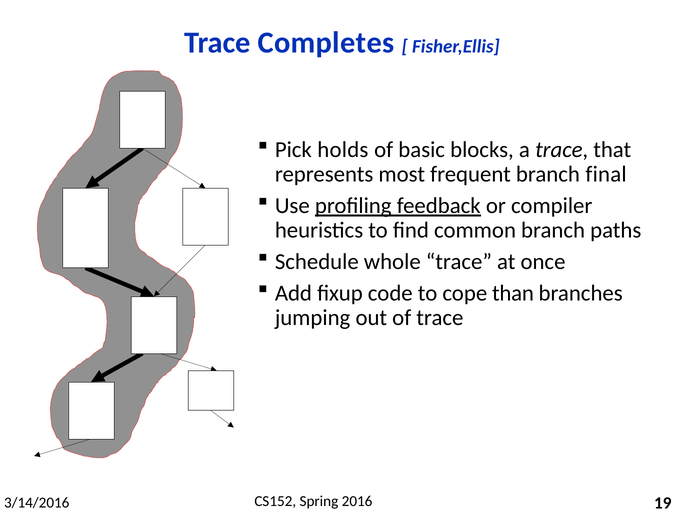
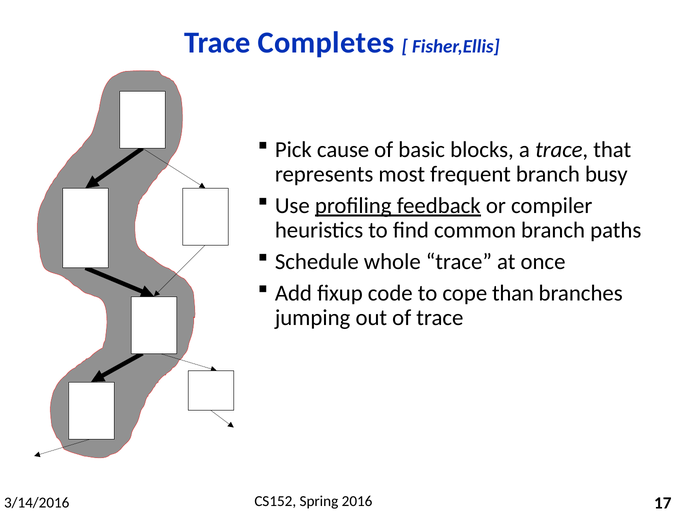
holds: holds -> cause (343, 150)
final: final -> busy (606, 174)
19: 19 -> 17 (663, 503)
